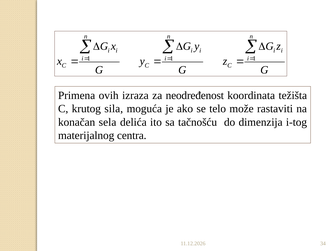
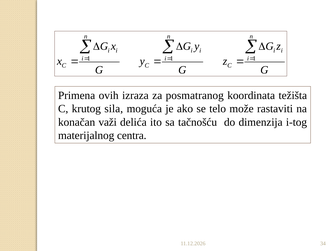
neodređenost: neodređenost -> posmatranog (195, 95)
sela: sela -> važi (108, 122)
